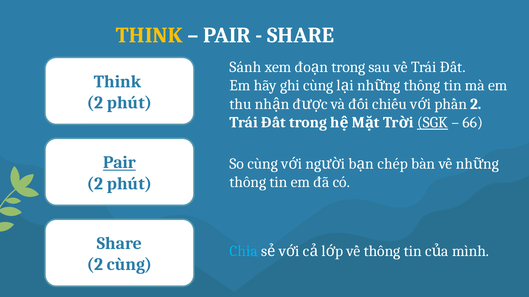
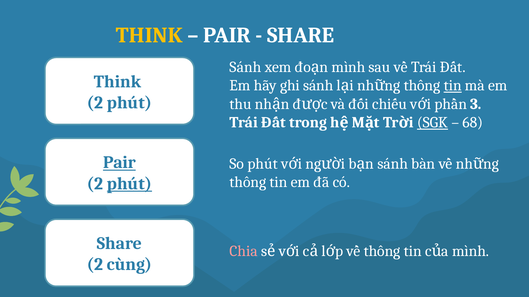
trong: trong -> mình (348, 67)
ghi cùng: cùng -> sánh (318, 86)
tin underline: none -> present (453, 86)
2: 2 -> 3 (476, 104)
66: 66 -> 68 (473, 123)
So cùng: cùng -> phút (263, 164)
chép: chép -> sánh (393, 164)
phút underline: none -> present (129, 184)
Chia colour: light blue -> pink (244, 251)
